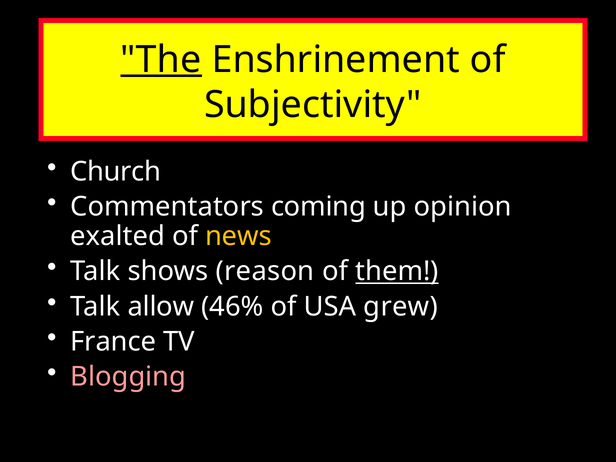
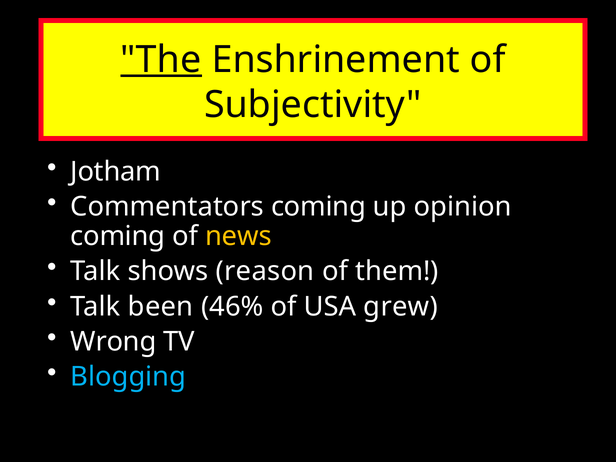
Church: Church -> Jotham (116, 172)
exalted: exalted -> coming (118, 236)
them underline: present -> none (397, 271)
allow: allow -> been (161, 307)
France: France -> Wrong (113, 342)
Blogging colour: pink -> light blue (128, 377)
